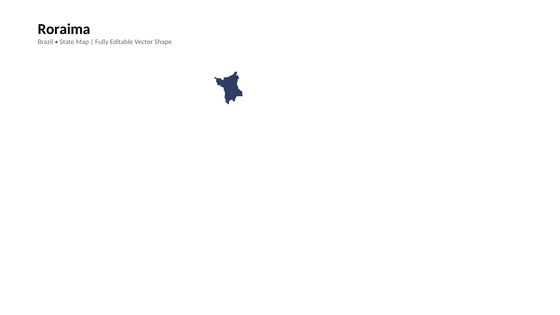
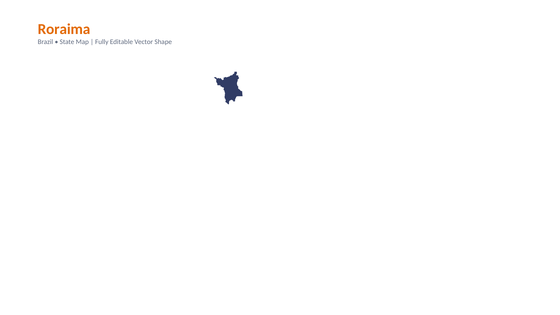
Roraima colour: black -> orange (64, 29)
